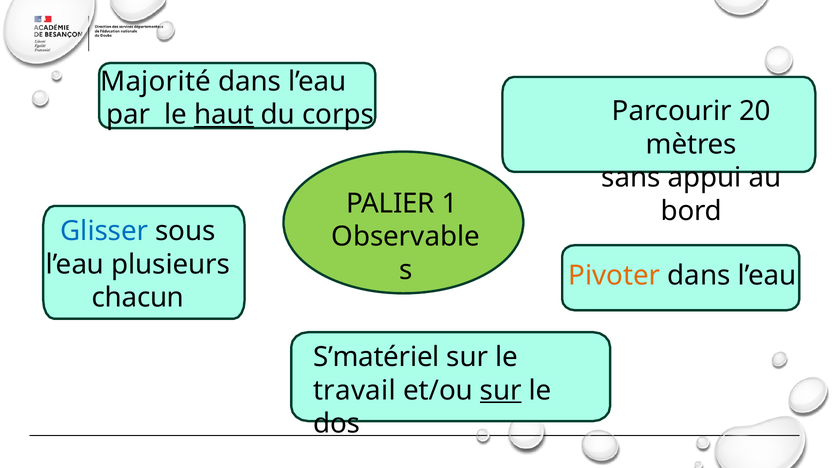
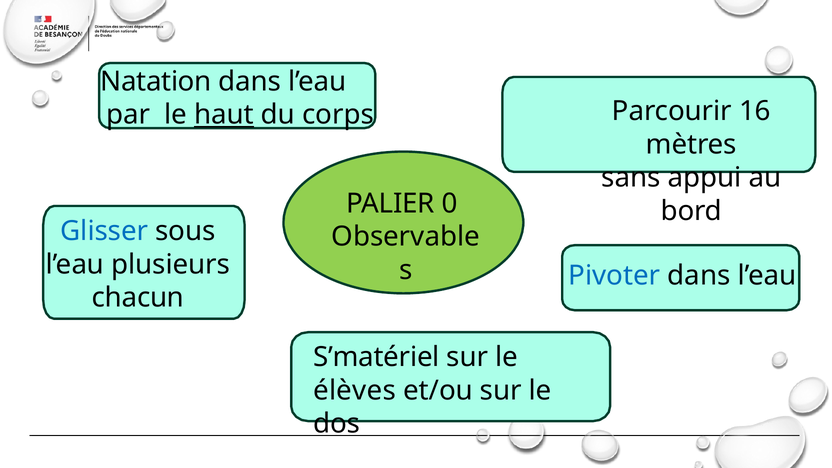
Majorité: Majorité -> Natation (156, 81)
20: 20 -> 16 (755, 111)
1: 1 -> 0 (450, 203)
Pivoter colour: orange -> blue (614, 276)
travail: travail -> élèves (354, 390)
sur underline: present -> none (501, 390)
